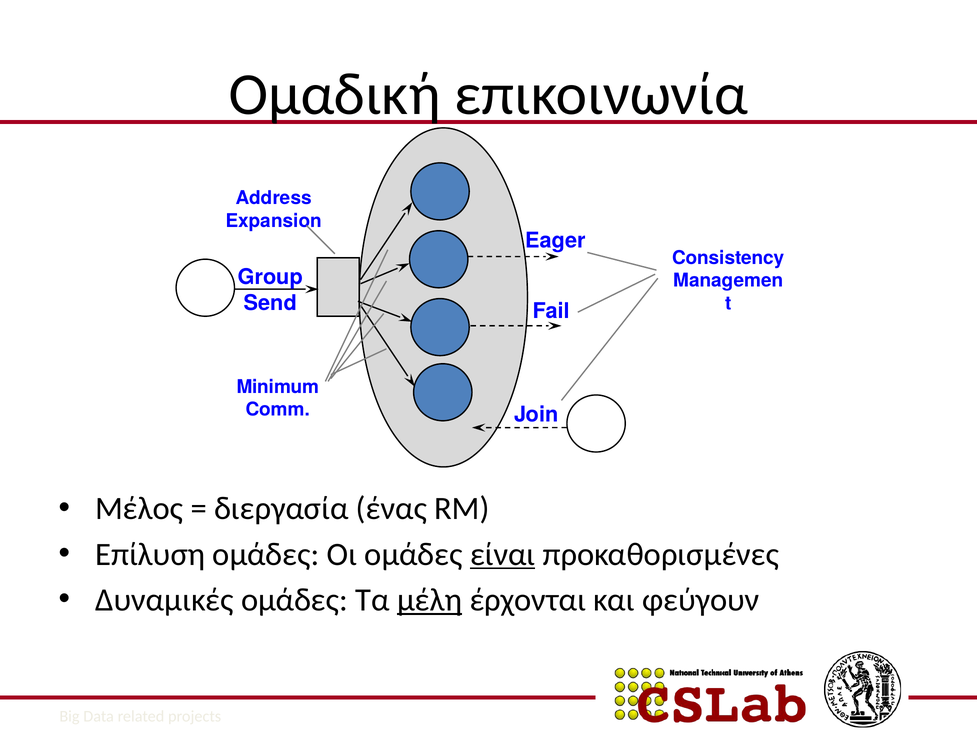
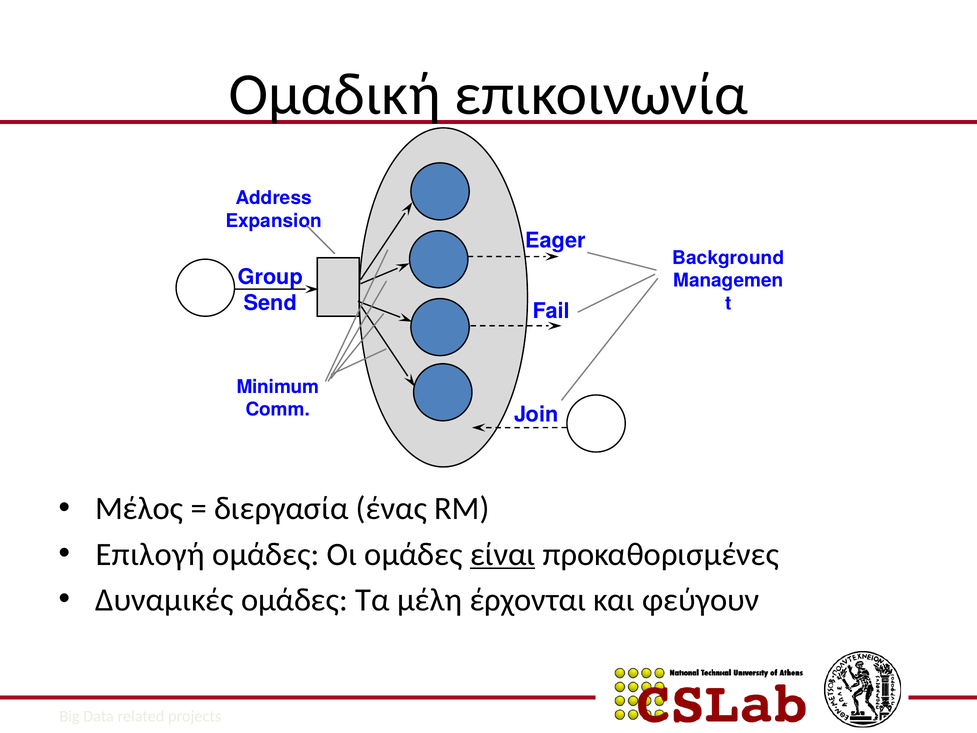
Consistency: Consistency -> Background (728, 258)
Επίλυση: Επίλυση -> Επιλογή (150, 554)
μέλη underline: present -> none (430, 600)
